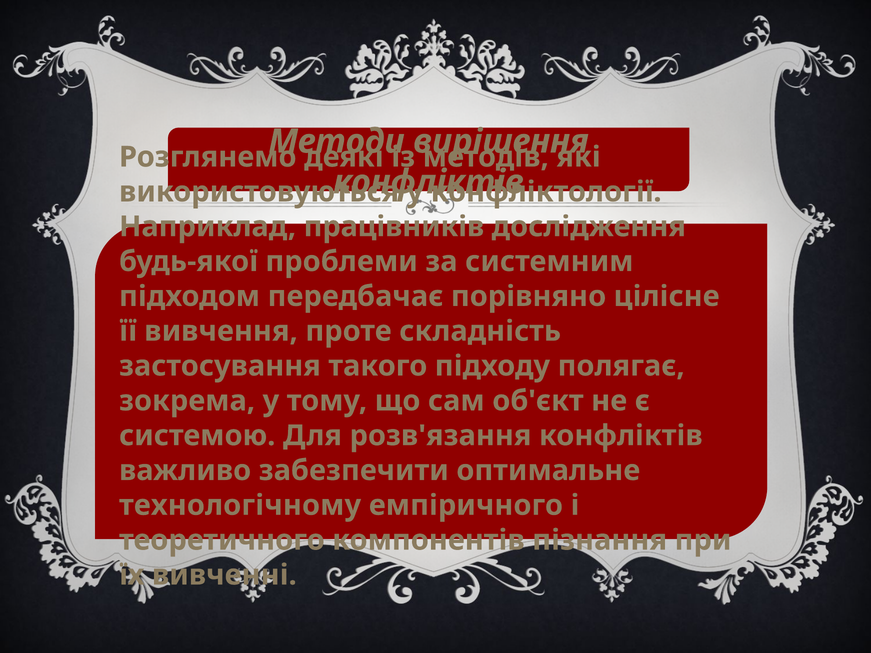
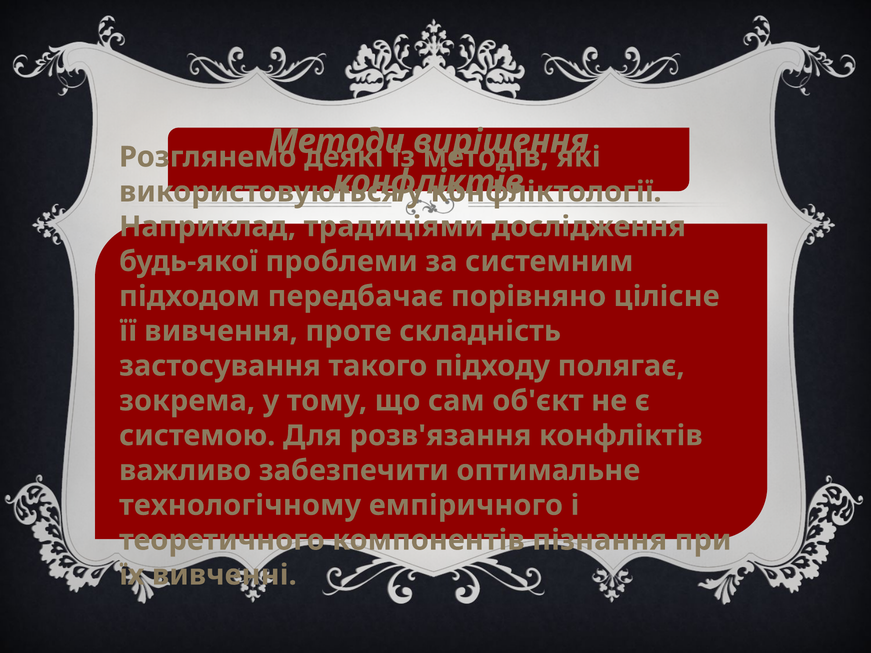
працівників: працівників -> традиціями (394, 227)
